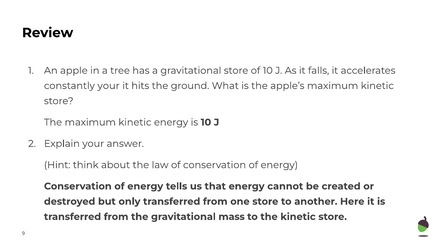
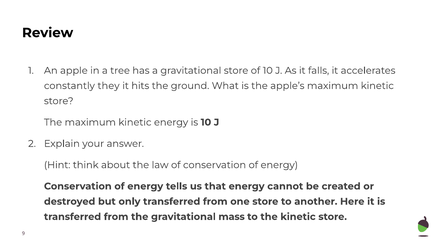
constantly your: your -> they (109, 86)
